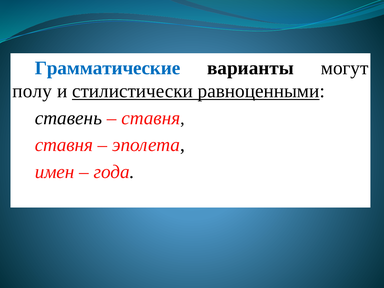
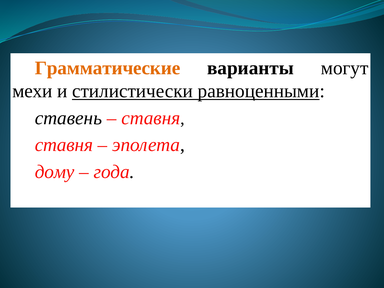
Грамматические colour: blue -> orange (108, 68)
полу: полу -> мехи (32, 91)
имен: имен -> дому (55, 172)
